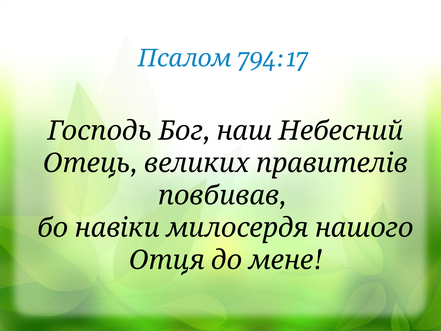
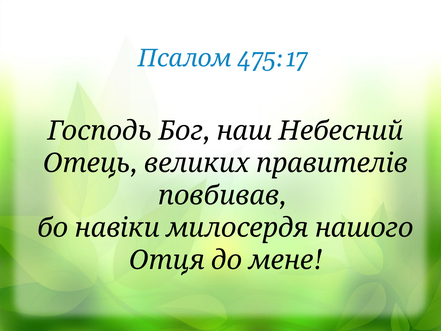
794:17: 794:17 -> 475:17 (273, 58)
